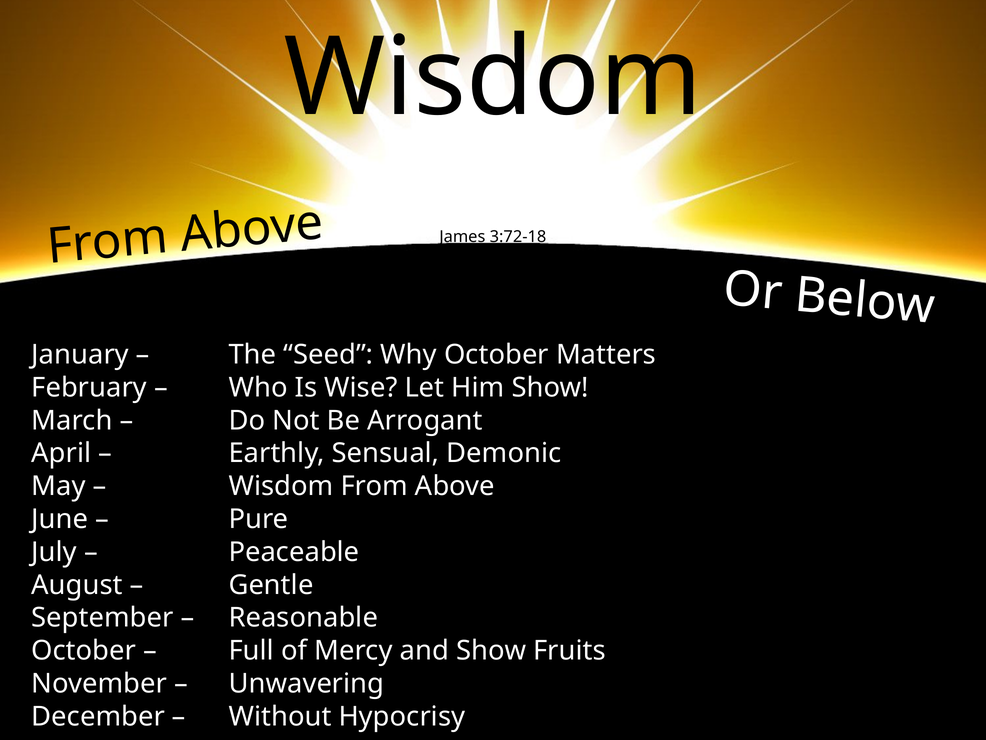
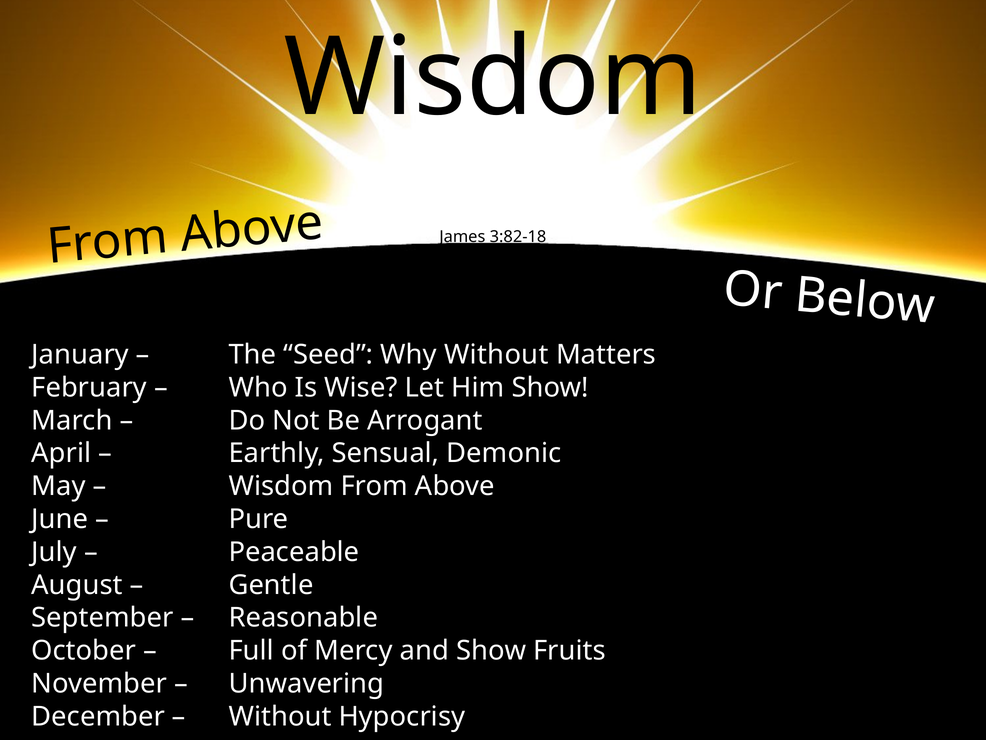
3:72-18: 3:72-18 -> 3:82-18 (518, 237)
Why October: October -> Without (496, 354)
